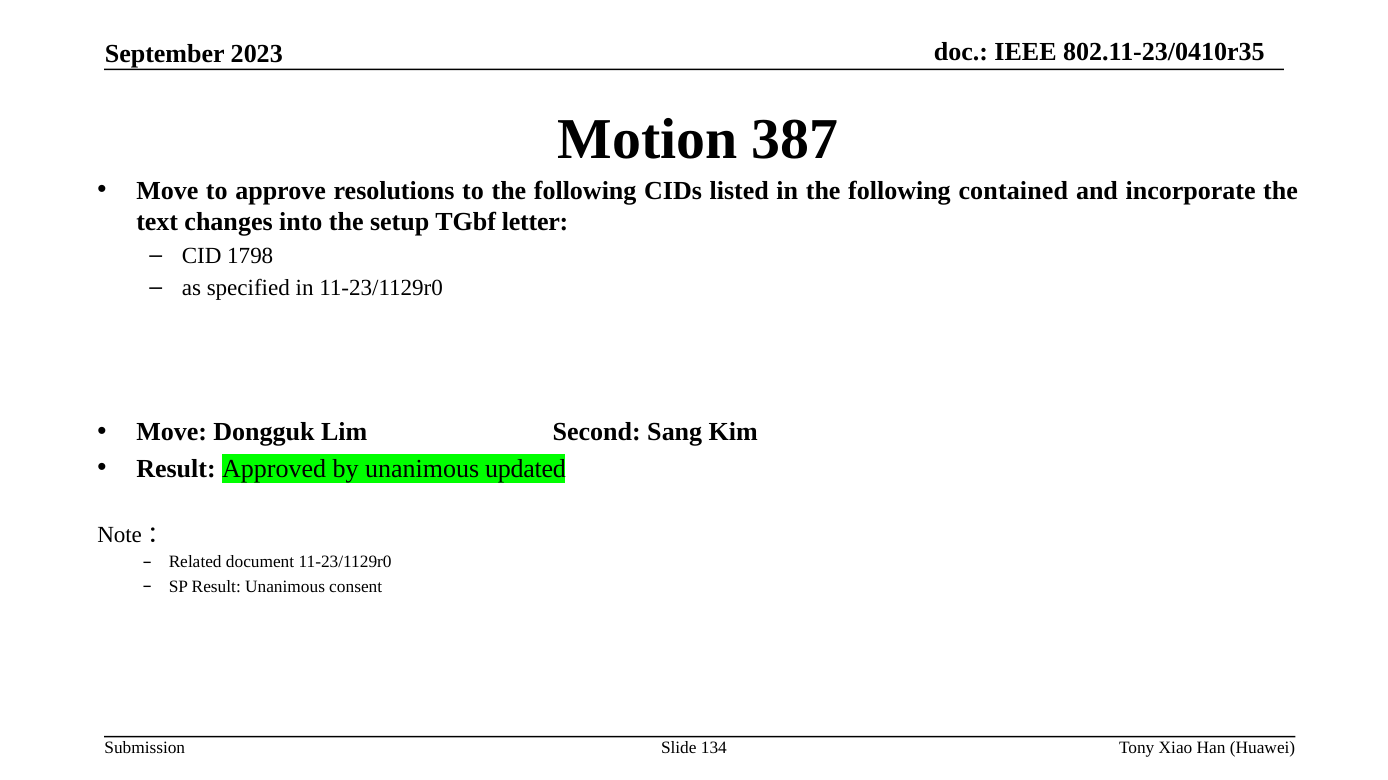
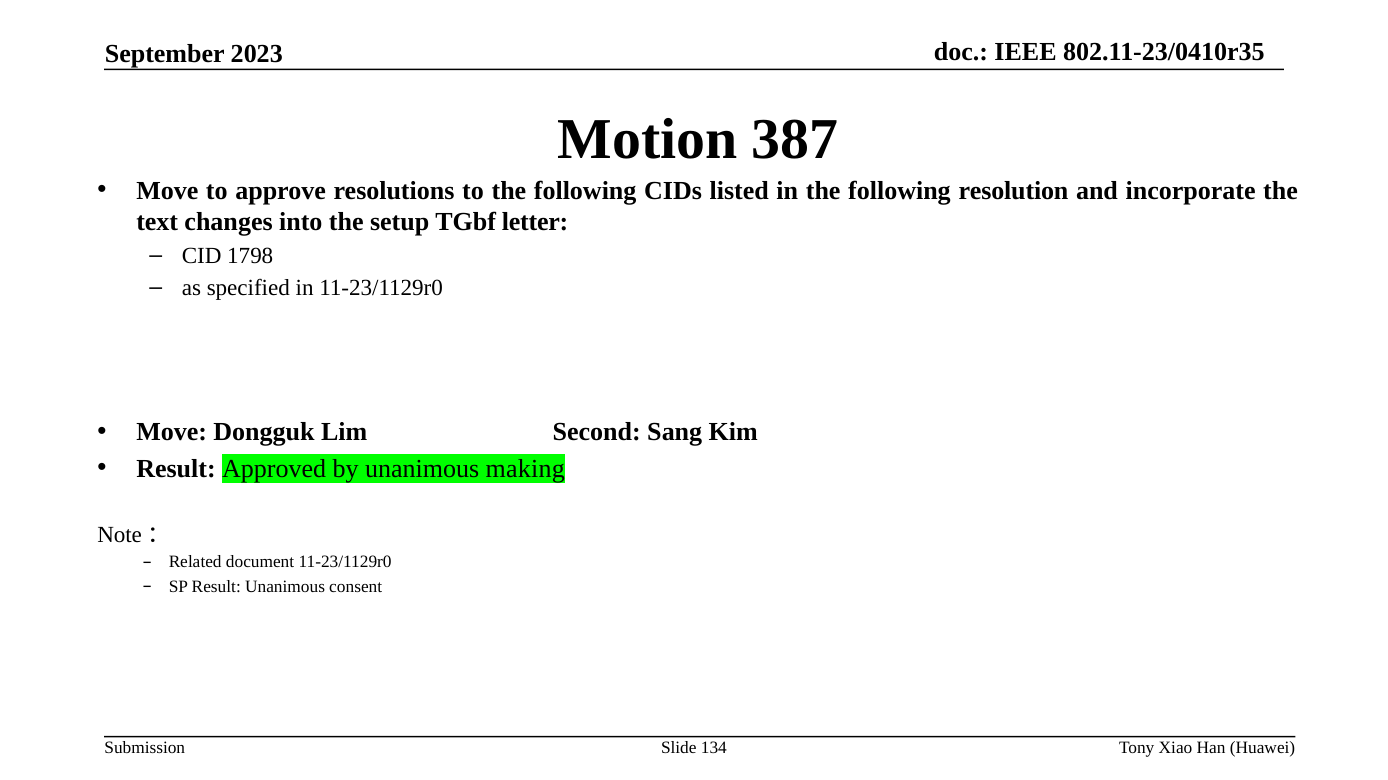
contained: contained -> resolution (1013, 191)
updated: updated -> making (525, 469)
